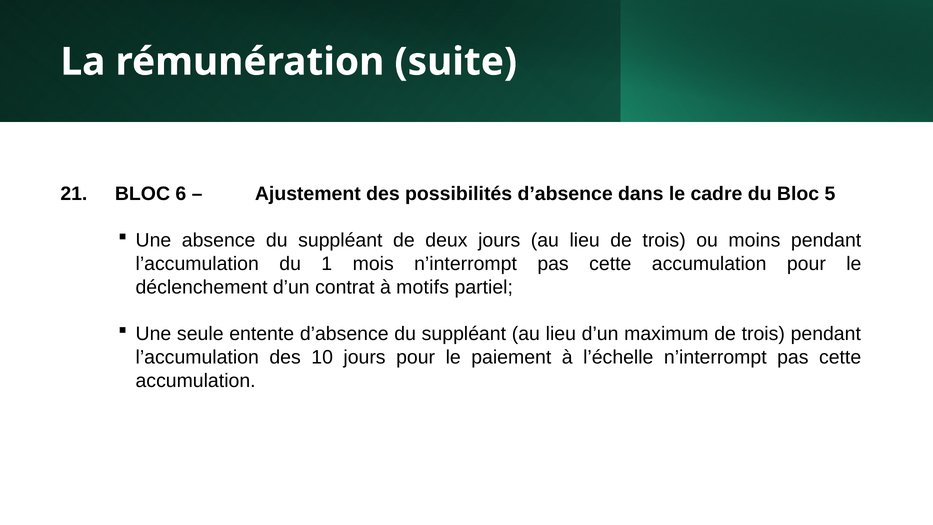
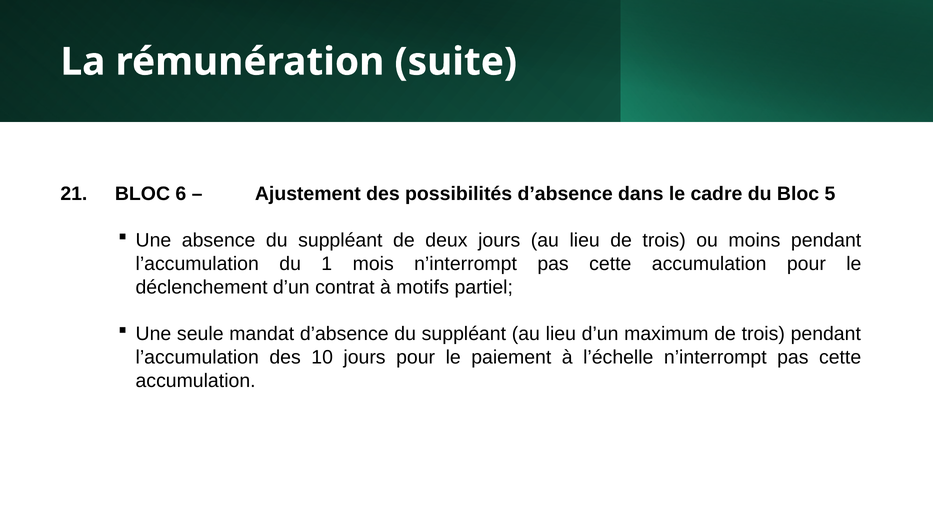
entente: entente -> mandat (262, 334)
